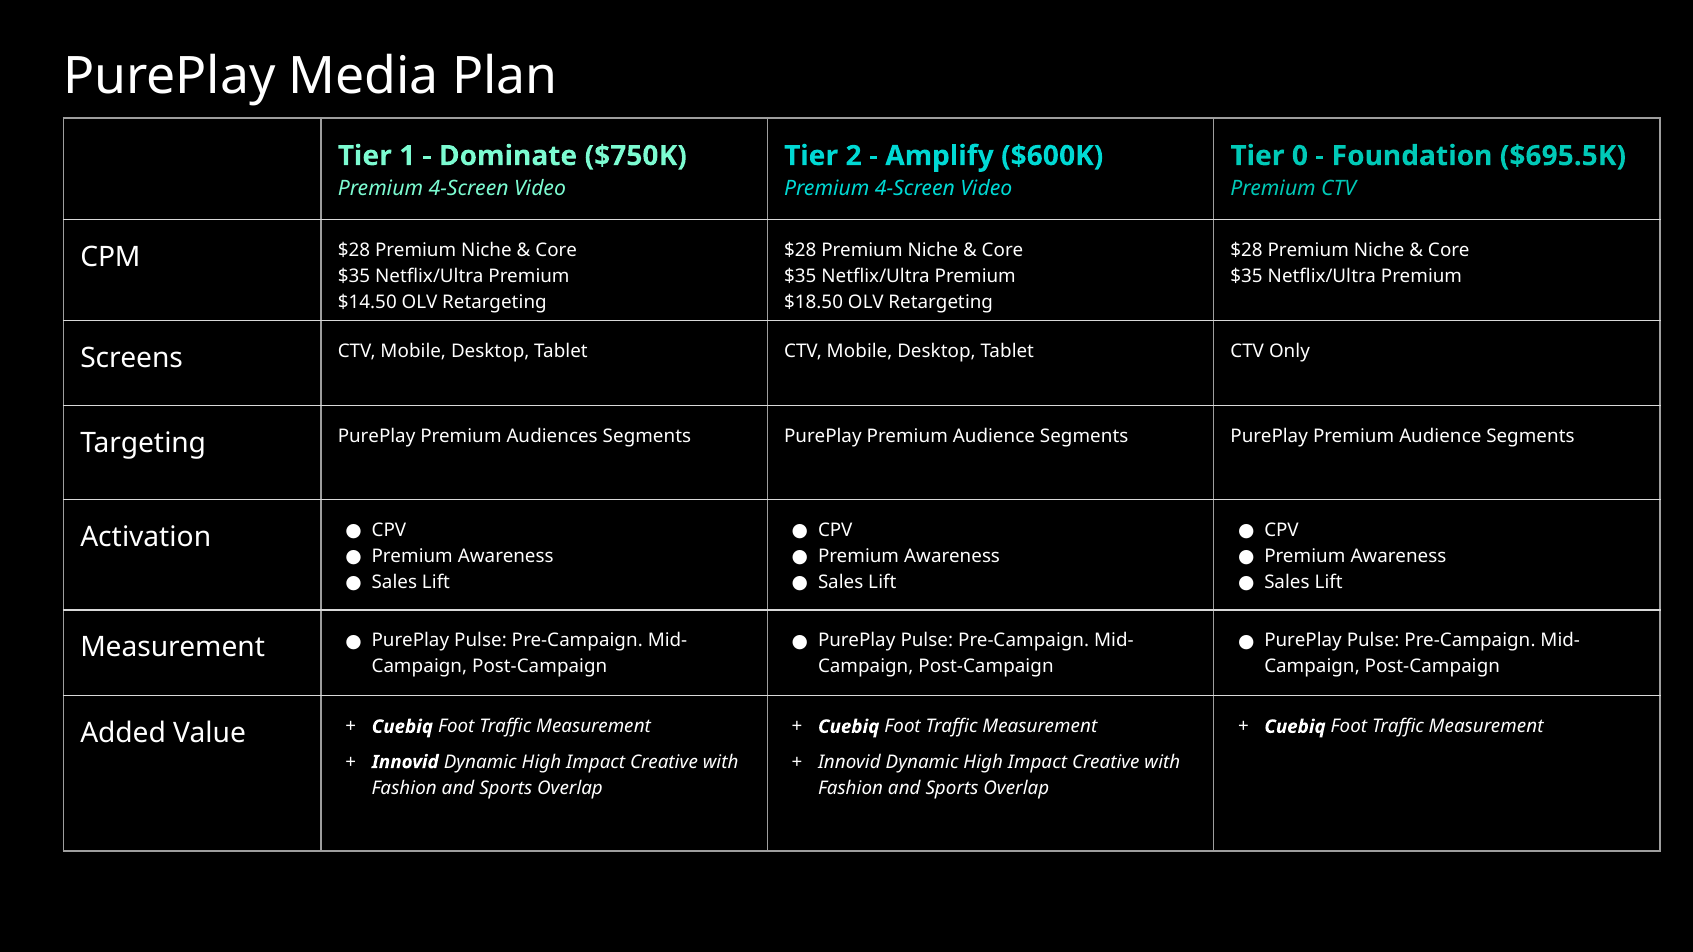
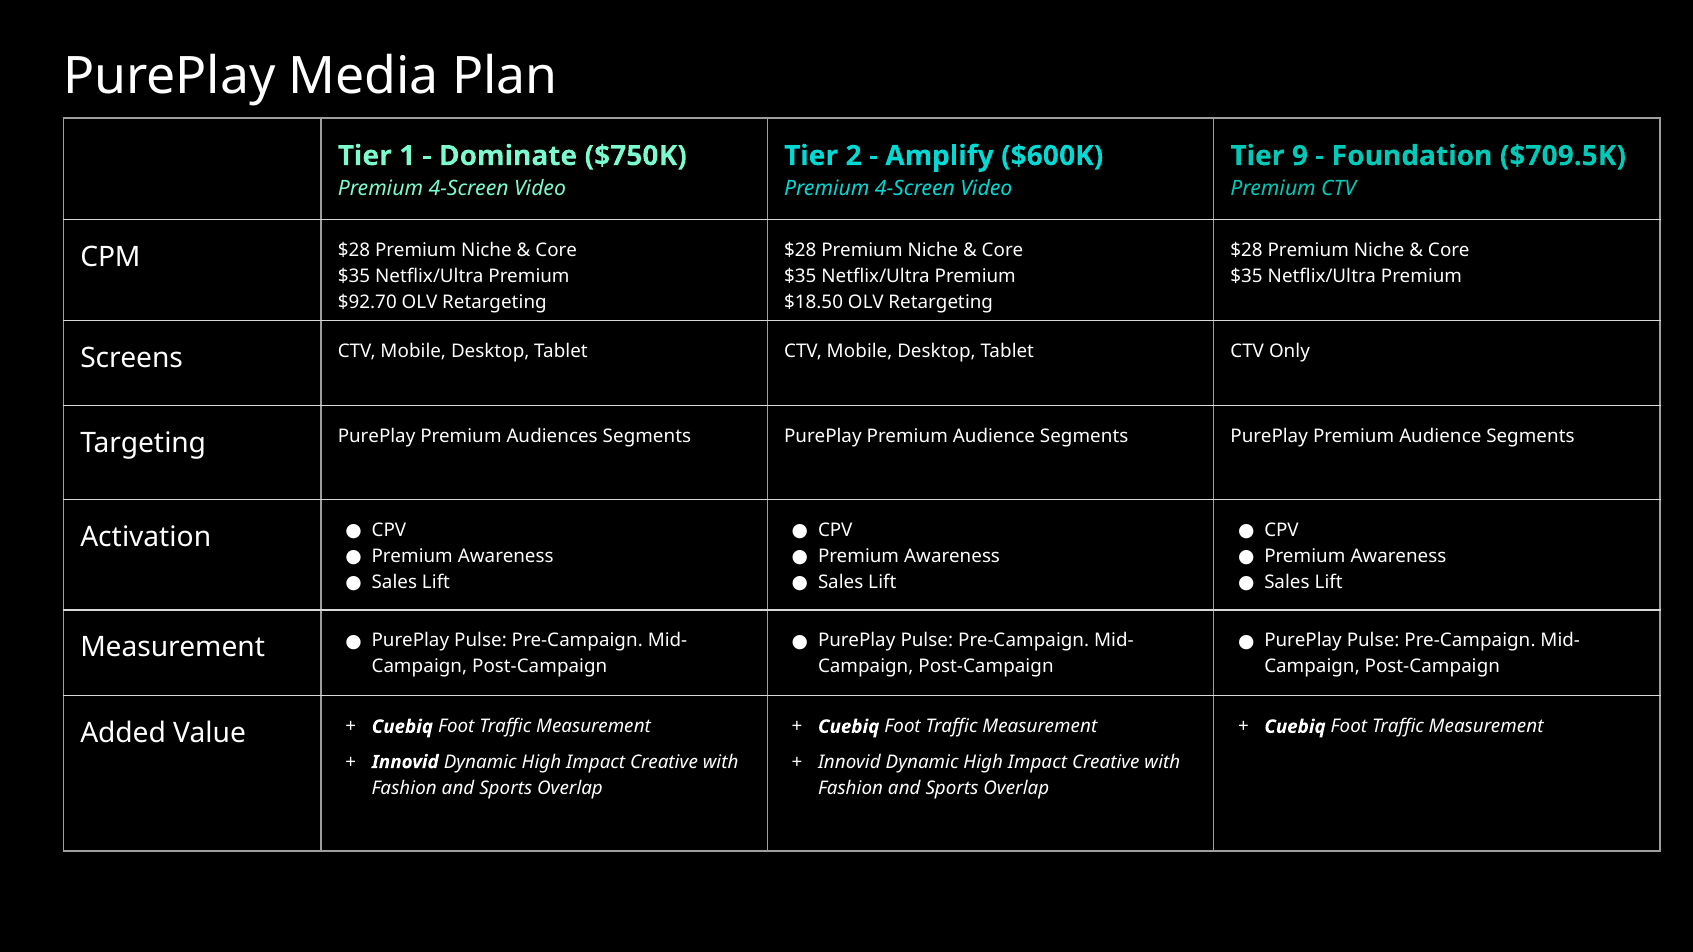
0: 0 -> 9 (1300, 156)
$695.5K: $695.5K -> $709.5K (1563, 156)
$14.50: $14.50 -> $92.70 (367, 302)
